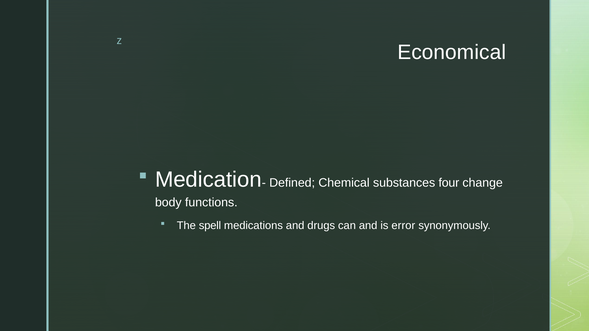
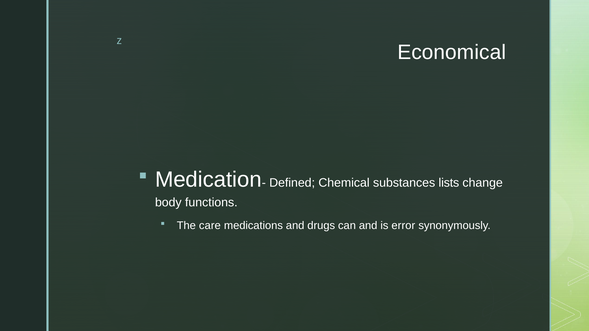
four: four -> lists (449, 183)
spell: spell -> care (210, 226)
